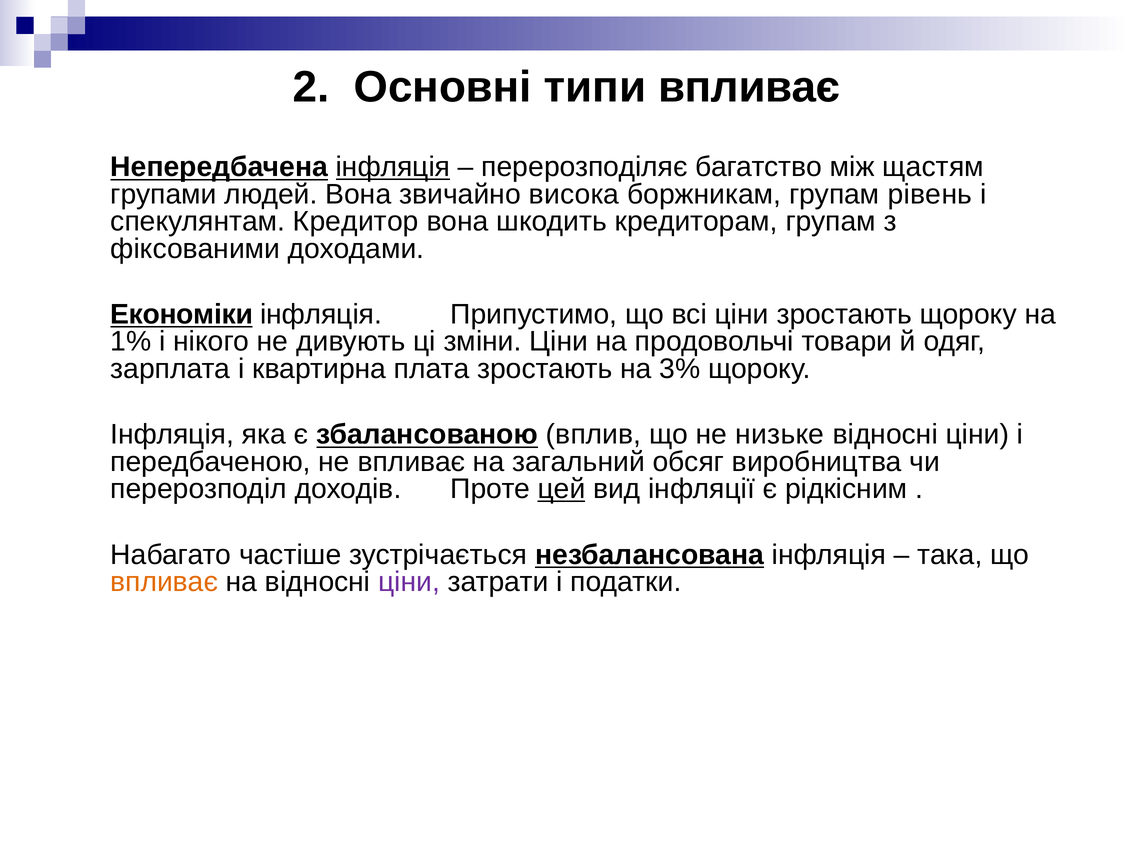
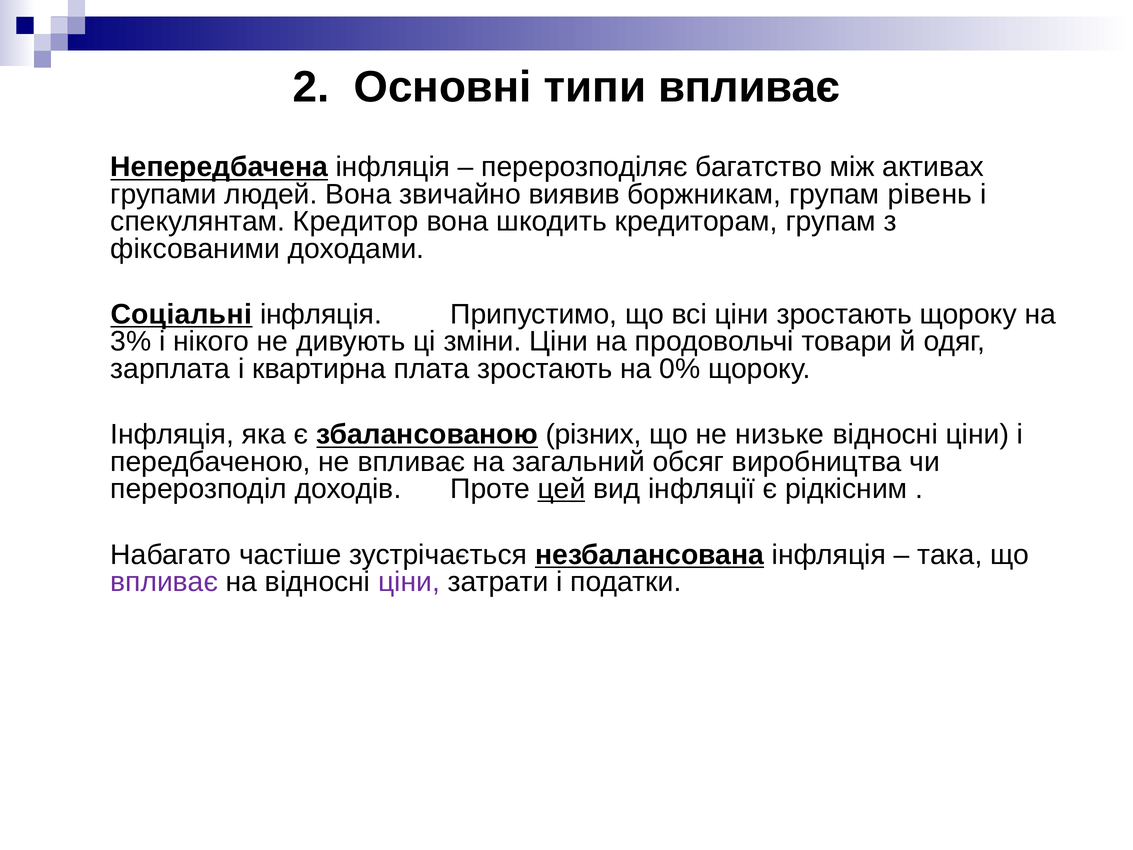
інфляція underline: present -> none (393, 167)
щастям: щастям -> активах (933, 167)
висока: висока -> виявив (574, 194)
Економіки: Економіки -> Соціальні (181, 314)
1%: 1% -> 3% (131, 342)
3%: 3% -> 0% (680, 369)
вплив: вплив -> різних (594, 434)
впливає colour: orange -> purple (164, 582)
